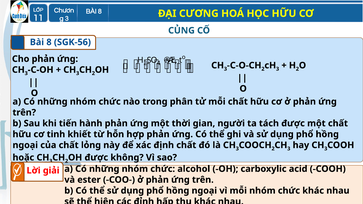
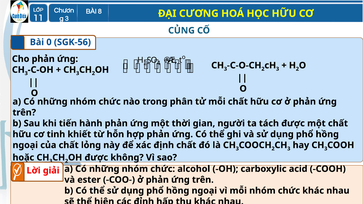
8: 8 -> 0 (49, 42)
